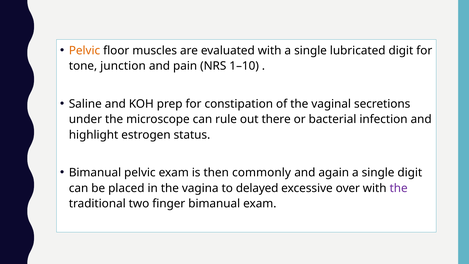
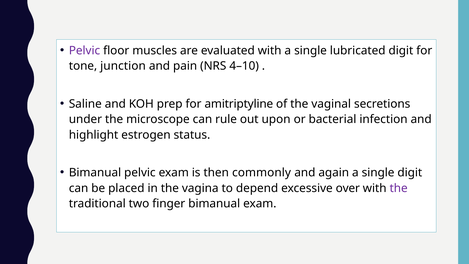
Pelvic colour: orange -> purple (85, 51)
1–10: 1–10 -> 4–10 (244, 66)
constipation: constipation -> amitriptyline (239, 104)
there: there -> upon (276, 119)
delayed: delayed -> depend (257, 188)
